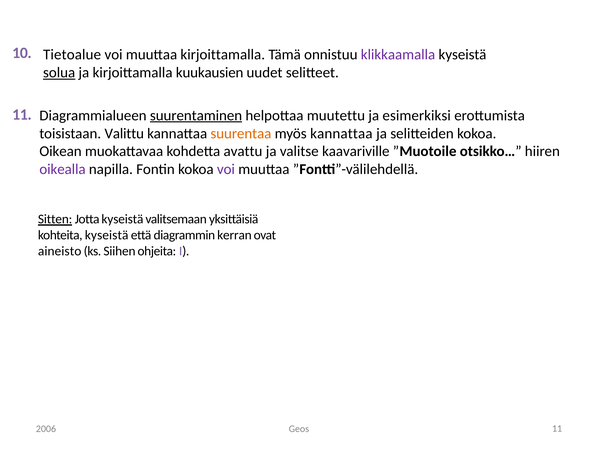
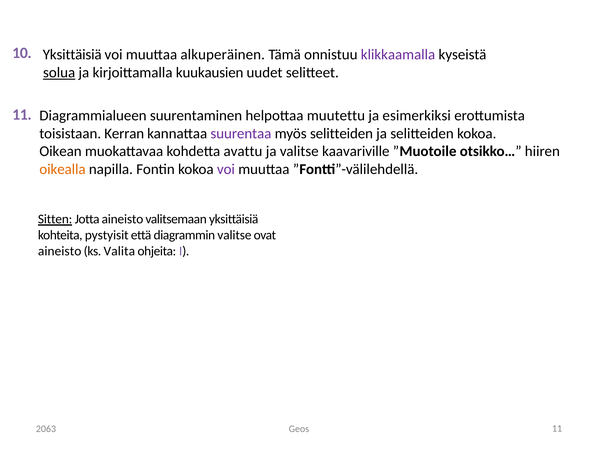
Tietoalue: Tietoalue -> Yksittäisiä (72, 55)
muuttaa kirjoittamalla: kirjoittamalla -> alkuperäinen (223, 55)
suurentaminen underline: present -> none (196, 115)
Valittu: Valittu -> Kerran (124, 133)
suurentaa colour: orange -> purple (241, 133)
myös kannattaa: kannattaa -> selitteiden (341, 133)
oikealla colour: purple -> orange (62, 169)
Jotta kyseistä: kyseistä -> aineisto (122, 219)
kohteita kyseistä: kyseistä -> pystyisit (107, 235)
diagrammin kerran: kerran -> valitse (234, 235)
Siihen: Siihen -> Valita (119, 251)
2006: 2006 -> 2063 (46, 428)
